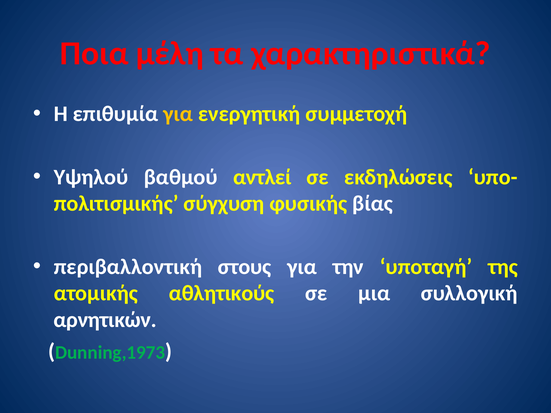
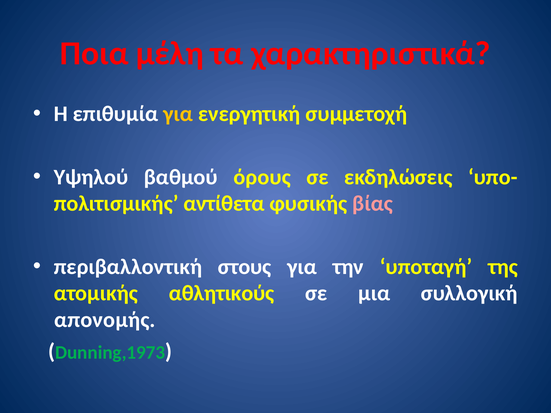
αντλεί: αντλεί -> όρους (262, 177)
σύγχυση: σύγχυση -> αντίθετα (224, 204)
βίας colour: white -> pink (373, 204)
αρνητικών: αρνητικών -> απονομής (105, 320)
